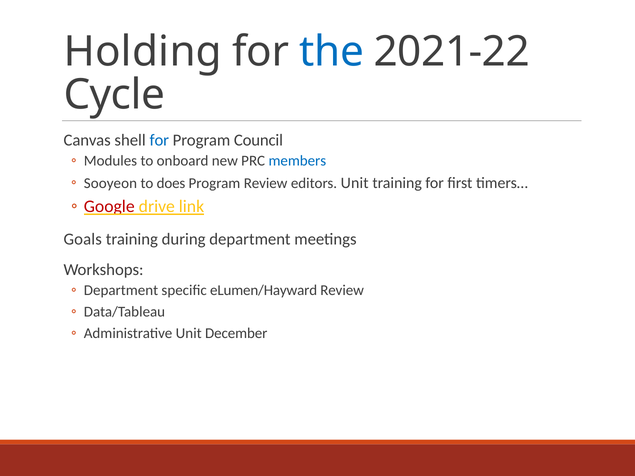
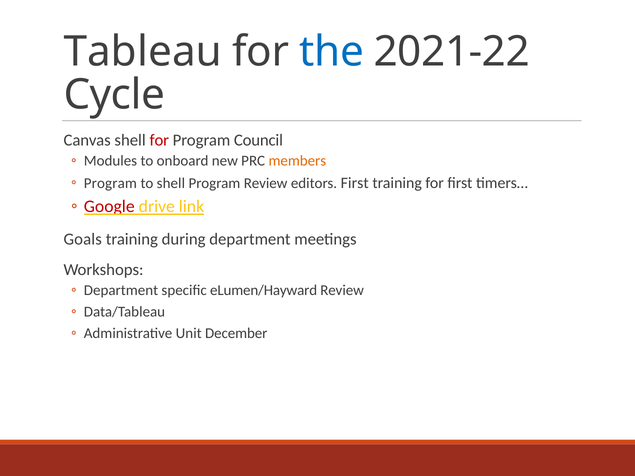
Holding: Holding -> Tableau (143, 52)
for colour: blue -> red (159, 140)
members colour: blue -> orange (297, 161)
Sooyeon: Sooyeon -> Program (110, 183)
to does: does -> shell (171, 183)
editors Unit: Unit -> First (355, 183)
